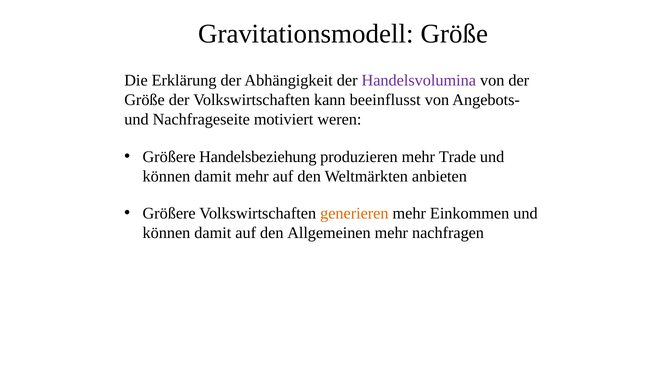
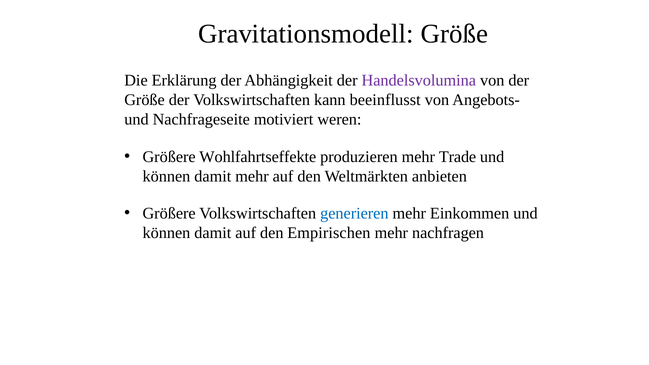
Handelsbeziehung: Handelsbeziehung -> Wohlfahrtseffekte (258, 157)
generieren colour: orange -> blue (354, 213)
Allgemeinen: Allgemeinen -> Empirischen (329, 233)
